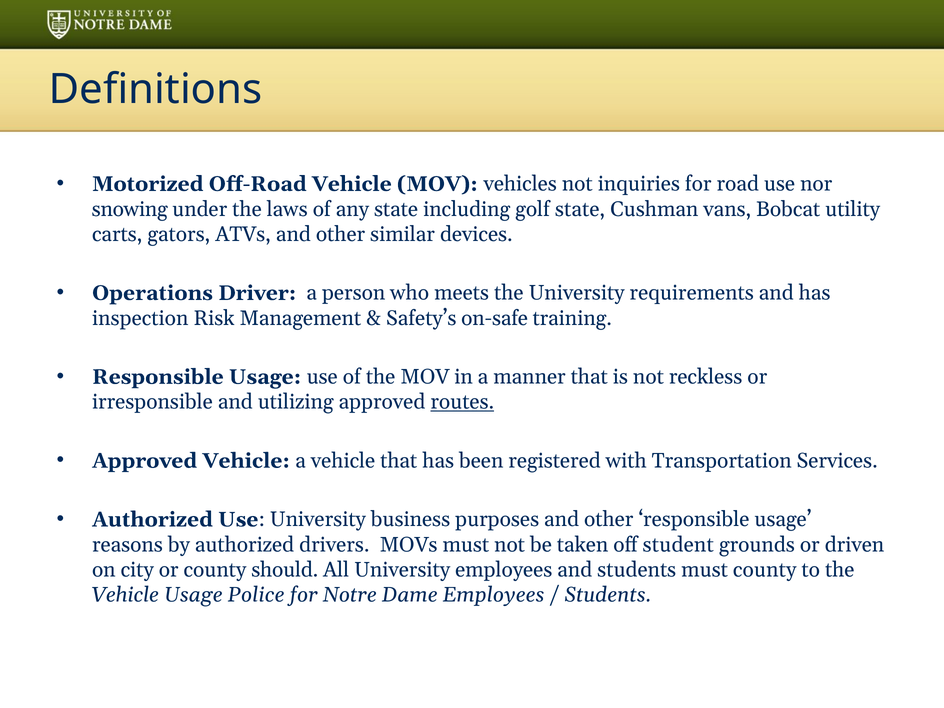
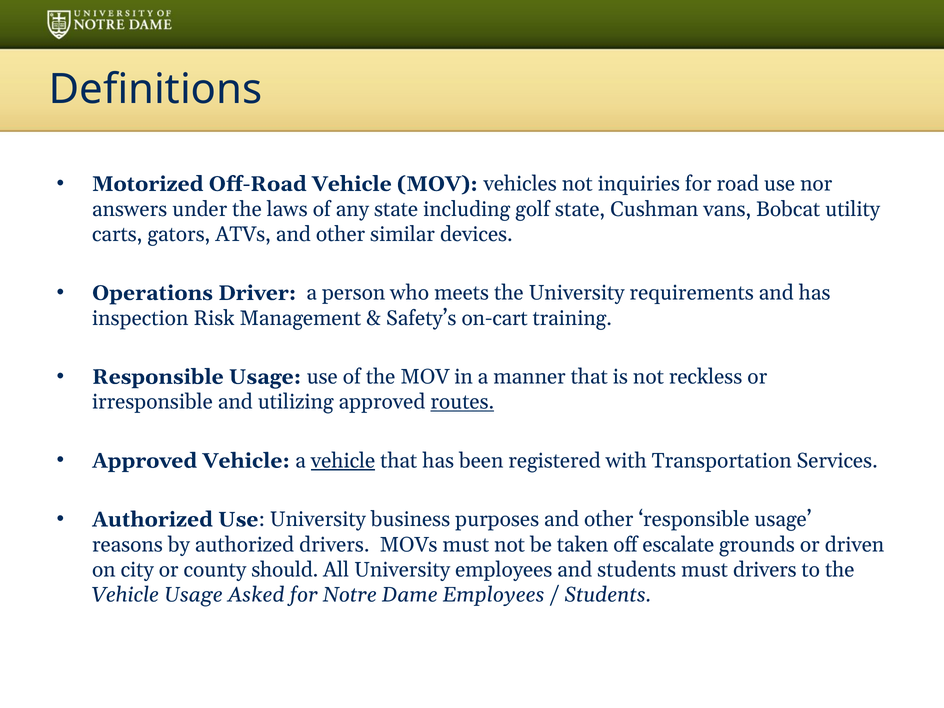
snowing: snowing -> answers (130, 209)
on-safe: on-safe -> on-cart (495, 318)
vehicle underline: none -> present (343, 461)
student: student -> escalate (678, 545)
must county: county -> drivers (765, 570)
Police: Police -> Asked (256, 595)
